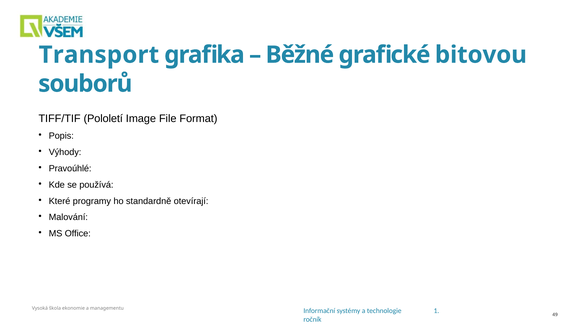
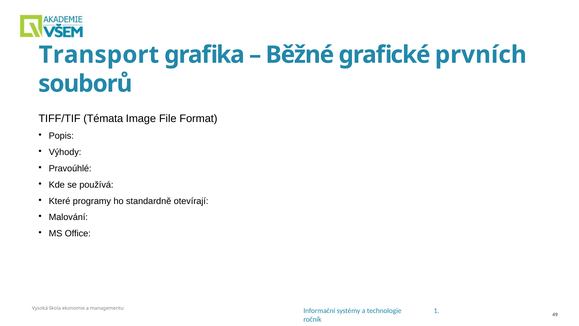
bitovou: bitovou -> prvních (481, 55)
Pololetí: Pololetí -> Témata (103, 119)
